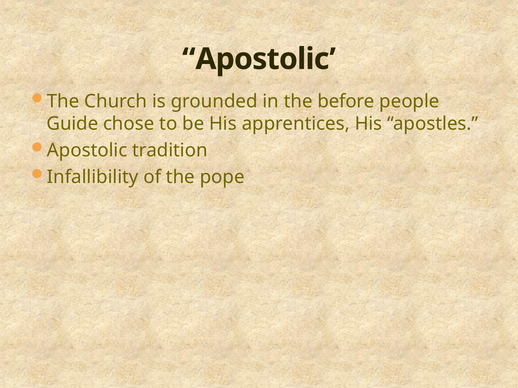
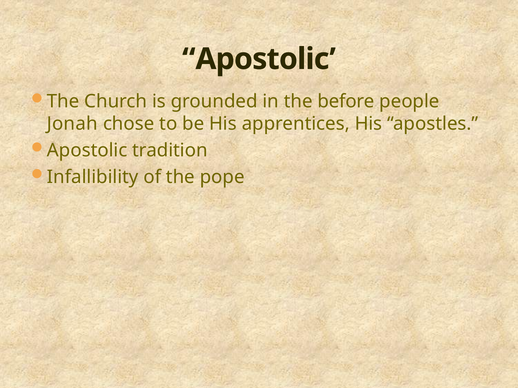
Guide: Guide -> Jonah (72, 124)
